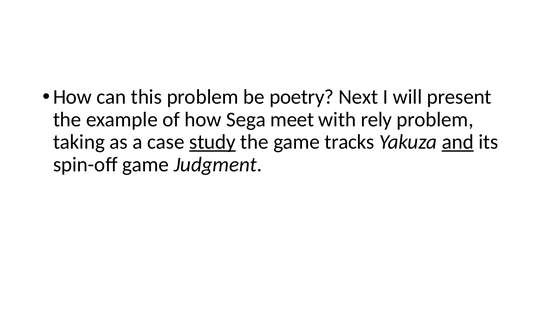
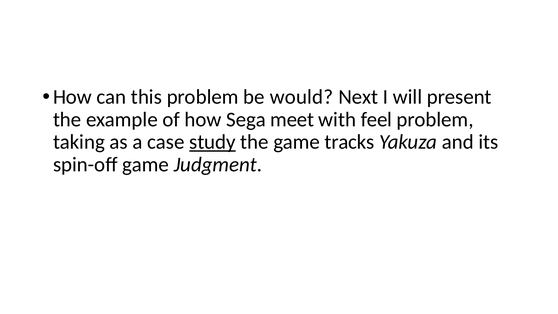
poetry: poetry -> would (301, 97)
rely: rely -> feel (376, 119)
and underline: present -> none (458, 142)
